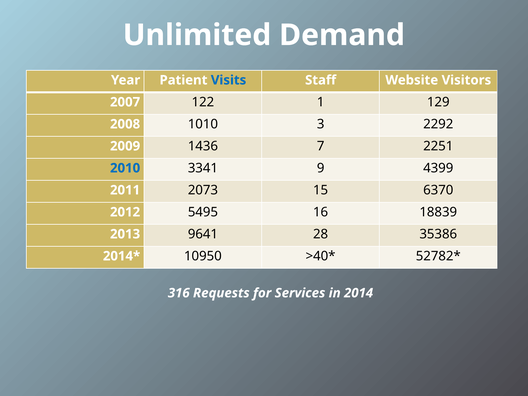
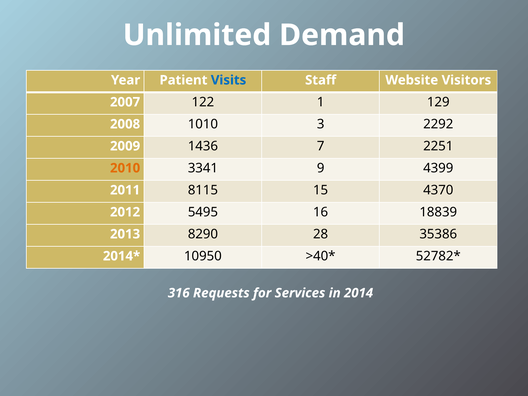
2010 colour: blue -> orange (125, 168)
2073: 2073 -> 8115 (203, 190)
6370: 6370 -> 4370 (438, 190)
9641: 9641 -> 8290 (203, 234)
